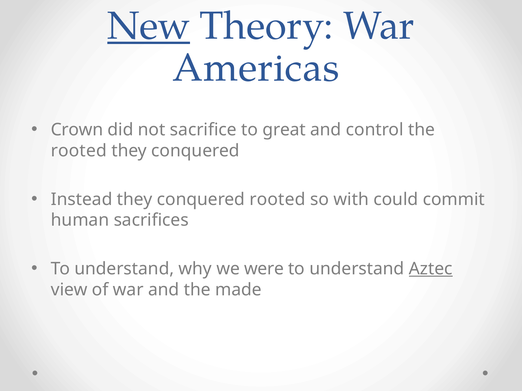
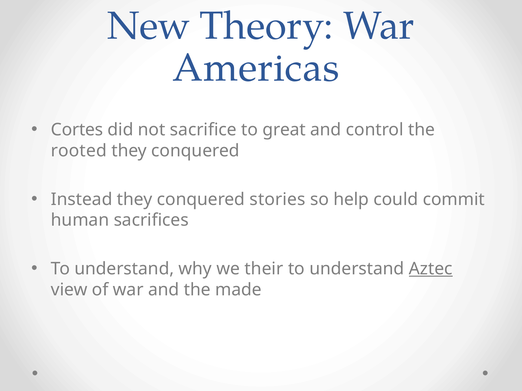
New underline: present -> none (149, 26)
Crown: Crown -> Cortes (77, 130)
conquered rooted: rooted -> stories (277, 200)
with: with -> help (351, 200)
were: were -> their (264, 269)
